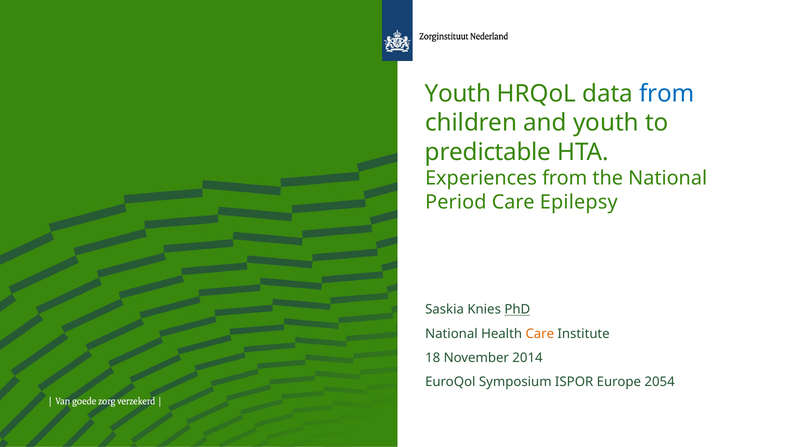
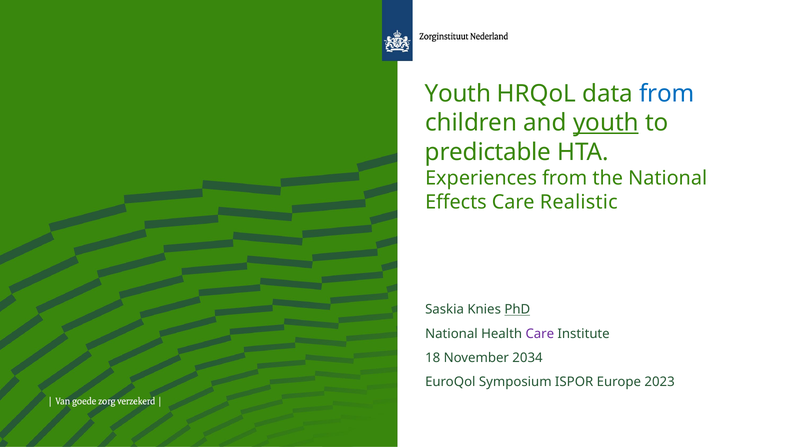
youth underline: none -> present (606, 123)
Period: Period -> Effects (456, 202)
Epilepsy: Epilepsy -> Realistic (579, 202)
Care colour: orange -> purple (540, 333)
2014: 2014 -> 2034 (528, 357)
2054: 2054 -> 2023 (660, 382)
